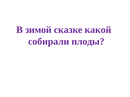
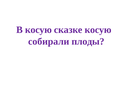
В зимой: зимой -> косую (38, 30)
сказке какой: какой -> косую (98, 30)
